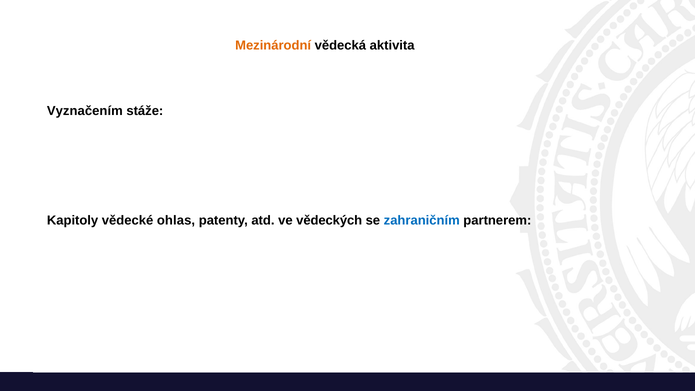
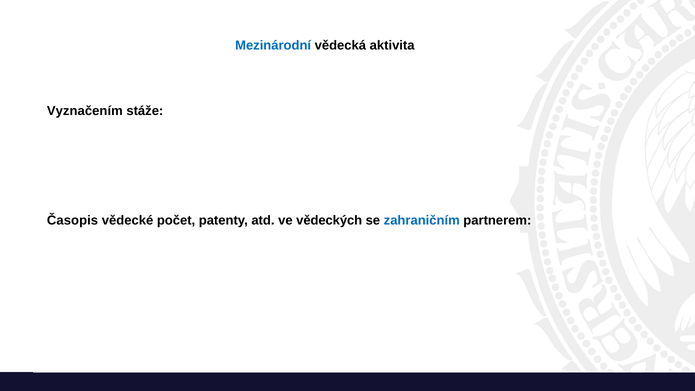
Mezinárodní colour: orange -> blue (273, 46)
Kapitoly: Kapitoly -> Časopis (73, 220)
ohlas: ohlas -> počet (176, 220)
